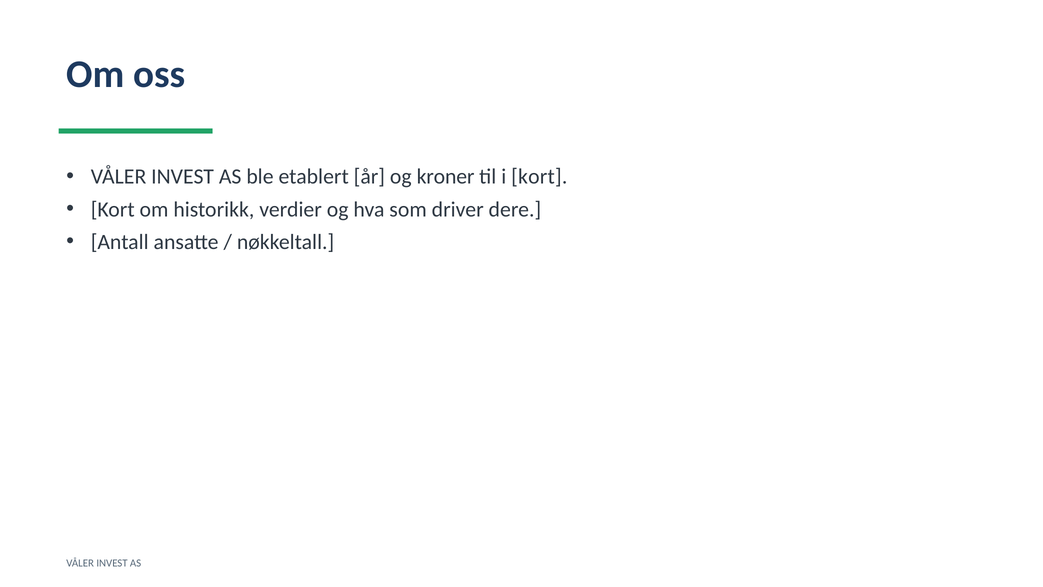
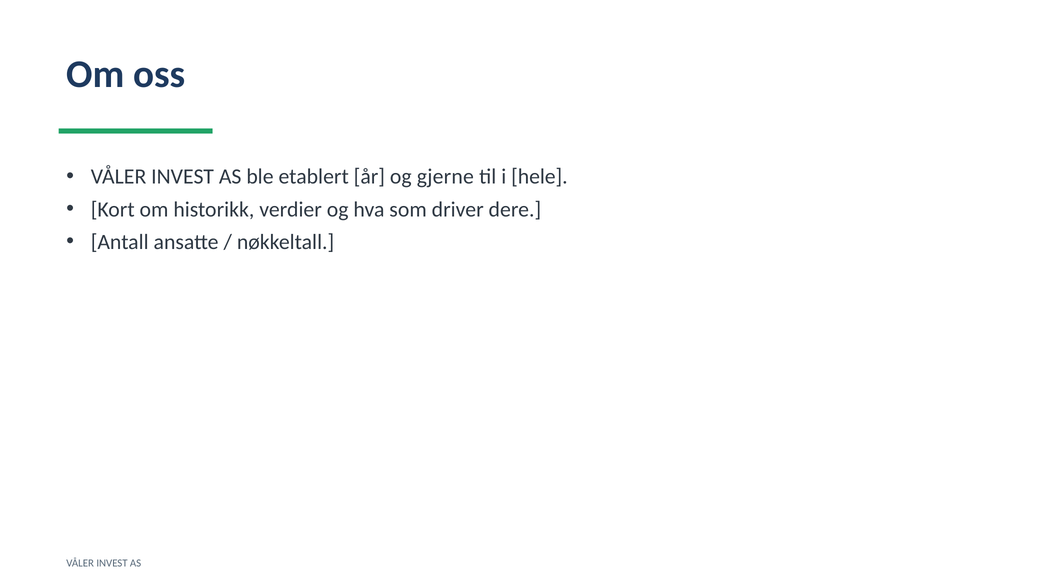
kroner: kroner -> gjerne (445, 177)
i kort: kort -> hele (539, 177)
